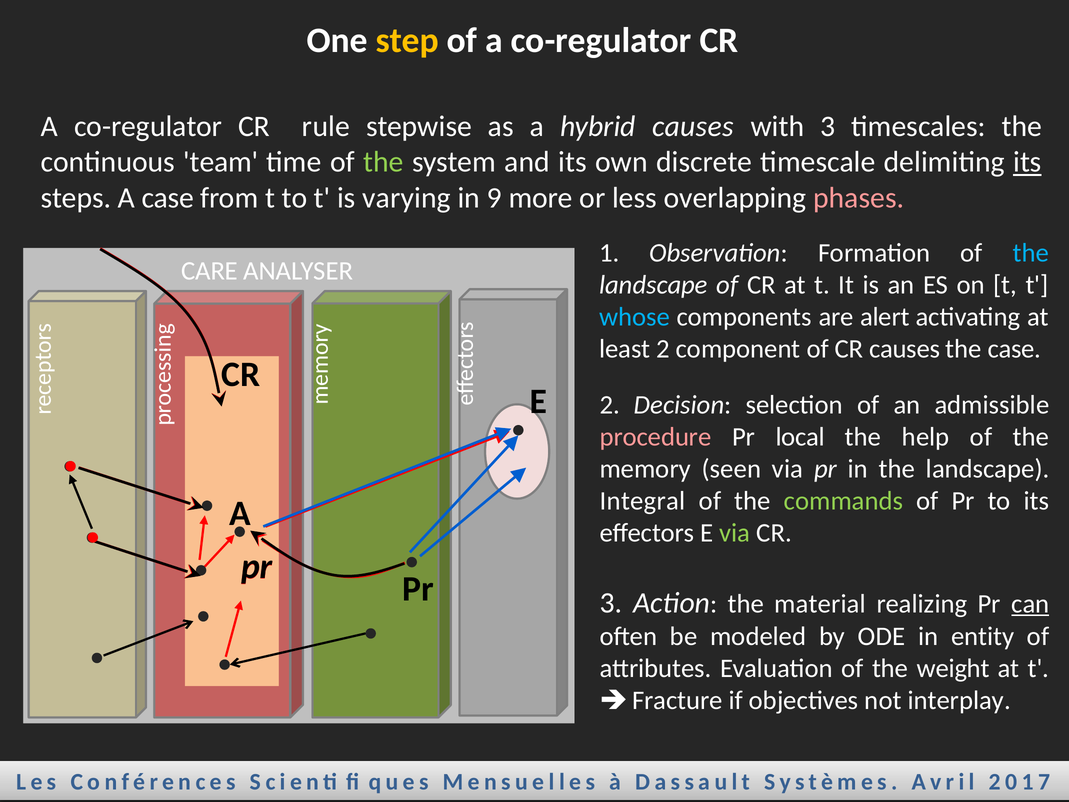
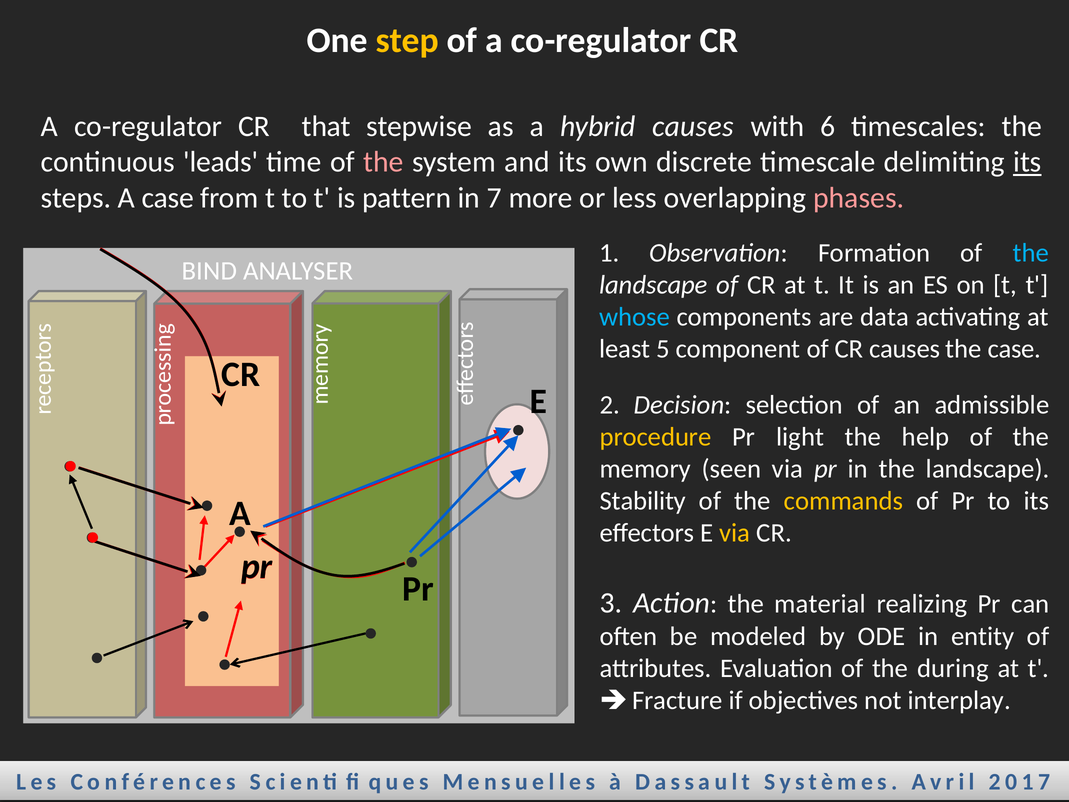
rule: rule -> that (326, 126)
with 3: 3 -> 6 (828, 126)
team: team -> leads (221, 162)
the colour: light green -> pink (383, 162)
varying: varying -> pattern (407, 198)
9: 9 -> 7 (494, 198)
CARE: CARE -> BIND (209, 271)
alert: alert -> data (885, 317)
least 2: 2 -> 5 (663, 349)
procedure colour: pink -> yellow (656, 437)
local: local -> light (800, 437)
Integral: Integral -> Stability (643, 501)
commands colour: light green -> yellow (843, 501)
via colour: light green -> yellow (735, 533)
can underline: present -> none (1030, 604)
weight: weight -> during (953, 668)
